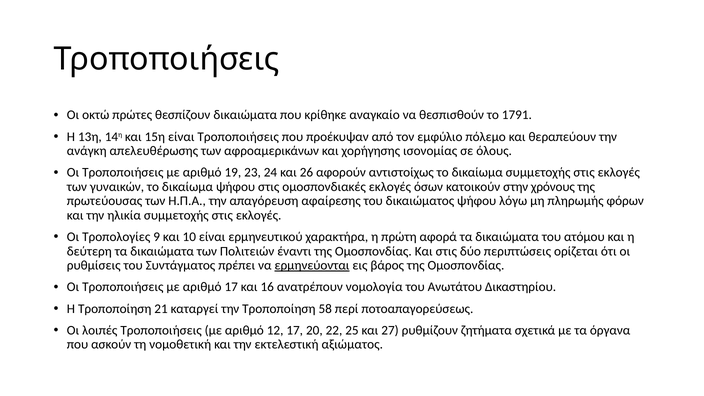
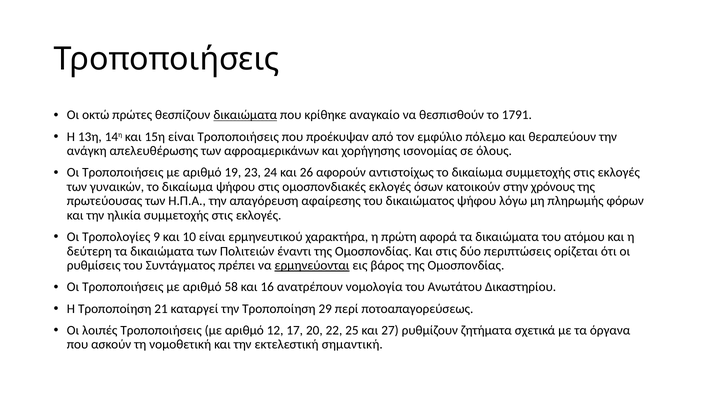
δικαιώματα underline: none -> present (245, 115)
αριθμό 17: 17 -> 58 (231, 287)
58: 58 -> 29 (325, 309)
αξιώματος: αξιώματος -> σημαντική (352, 345)
